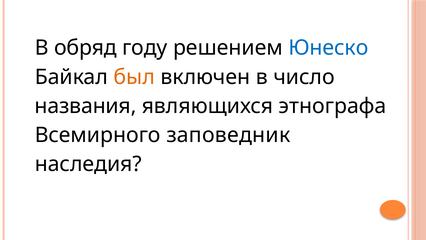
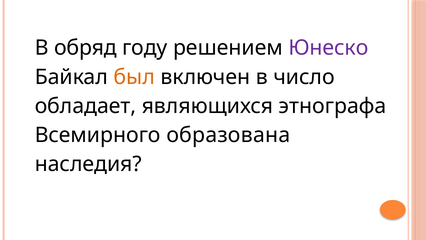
Юнеско colour: blue -> purple (328, 48)
названия: названия -> обладает (85, 106)
заповедник: заповедник -> образована (228, 135)
